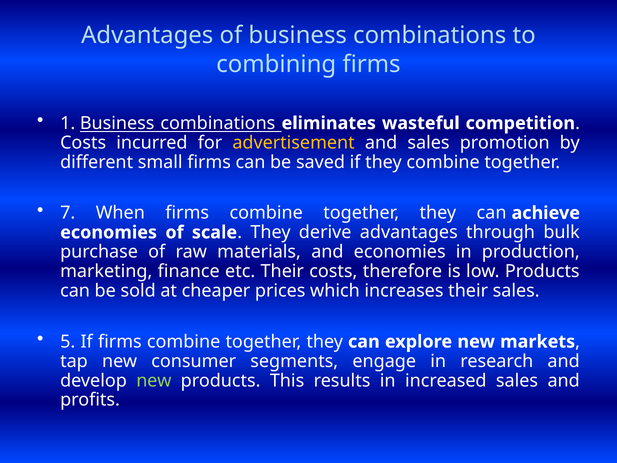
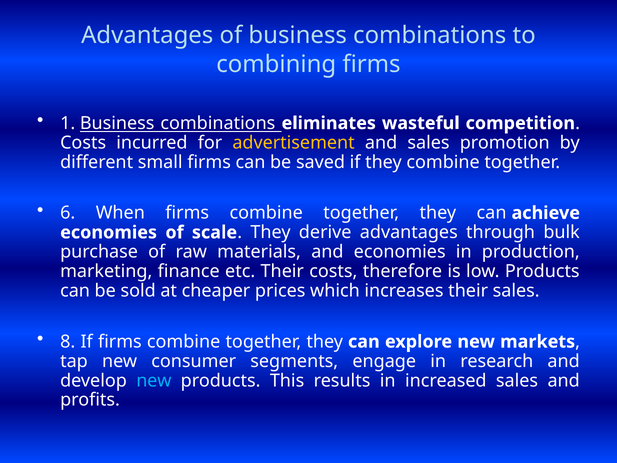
7: 7 -> 6 (68, 213)
5: 5 -> 8 (68, 341)
new colour: light green -> light blue (154, 380)
